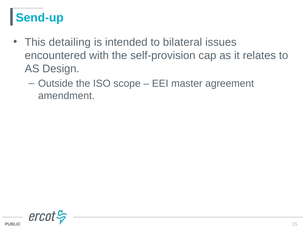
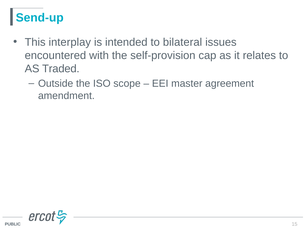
detailing: detailing -> interplay (70, 42)
Design: Design -> Traded (61, 69)
